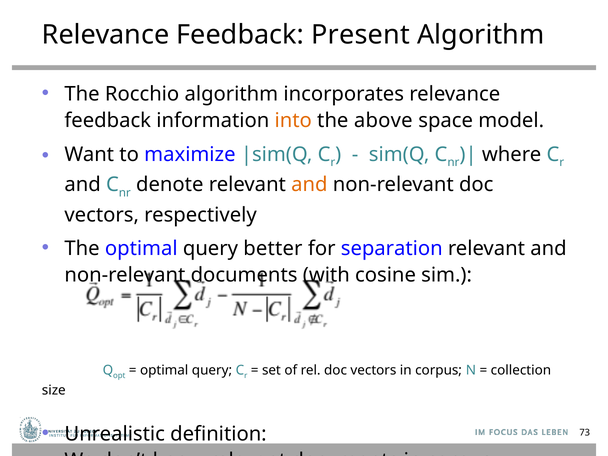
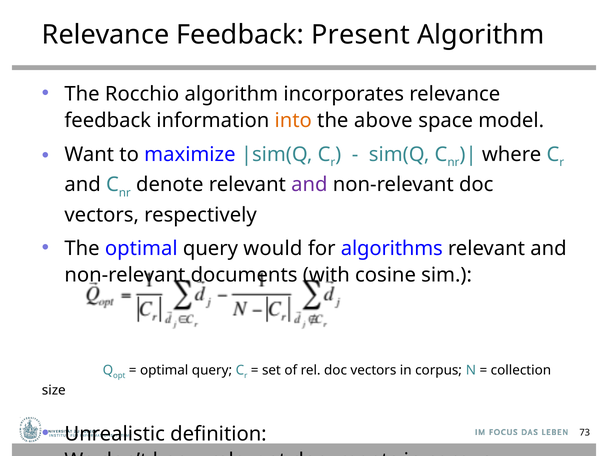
and colour: orange -> purple (309, 185)
better: better -> would (273, 248)
separation: separation -> algorithms (392, 248)
